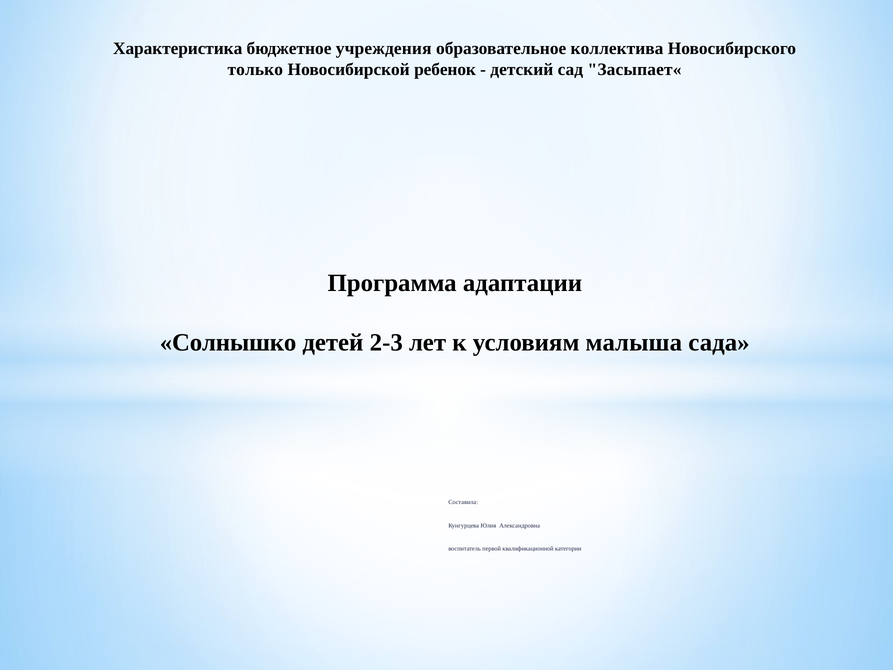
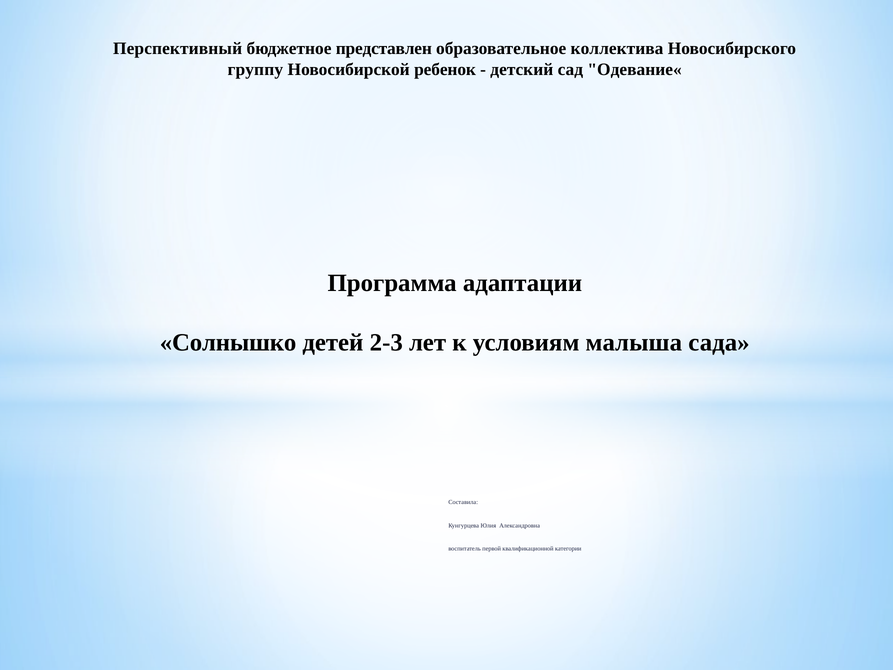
Характеристика: Характеристика -> Перспективный (178, 49)
учреждения: учреждения -> представлен (384, 49)
только: только -> группу (255, 69)
Засыпает«: Засыпает« -> Одевание« (635, 69)
